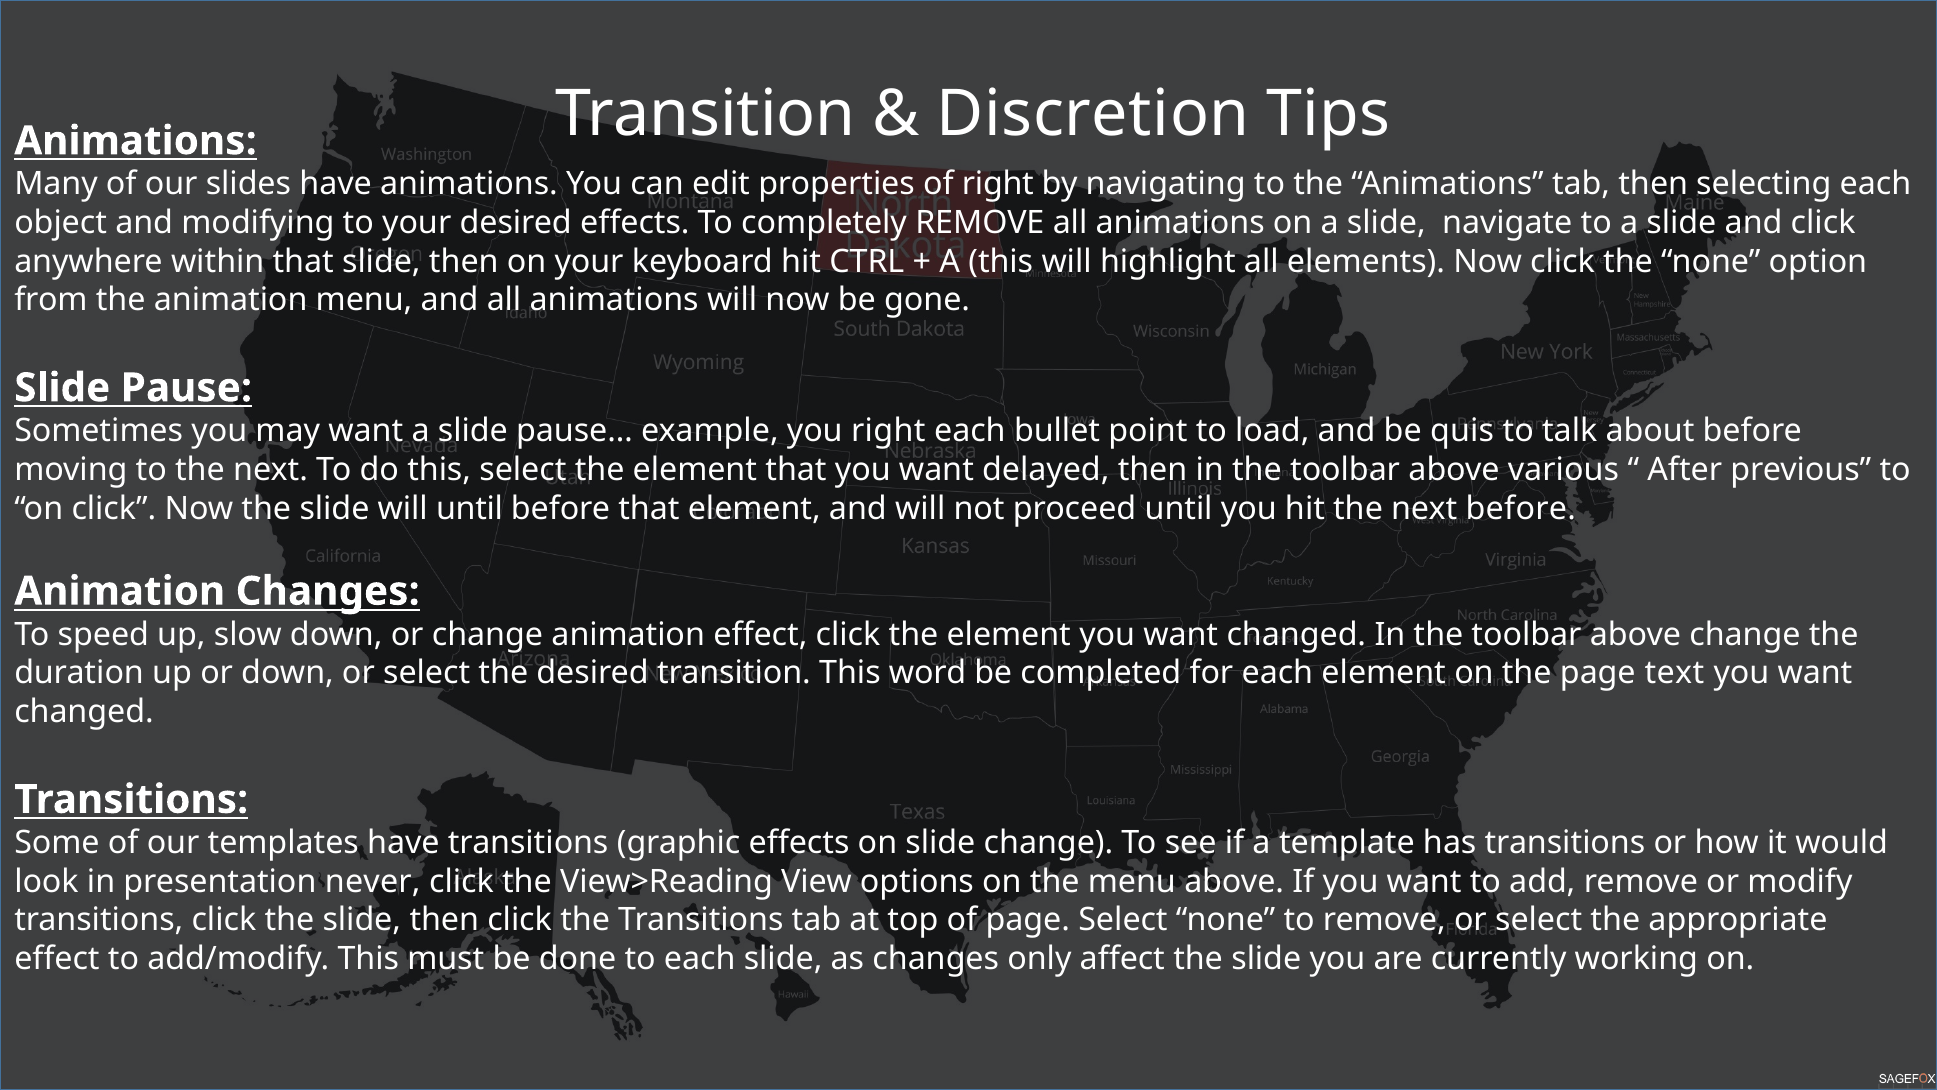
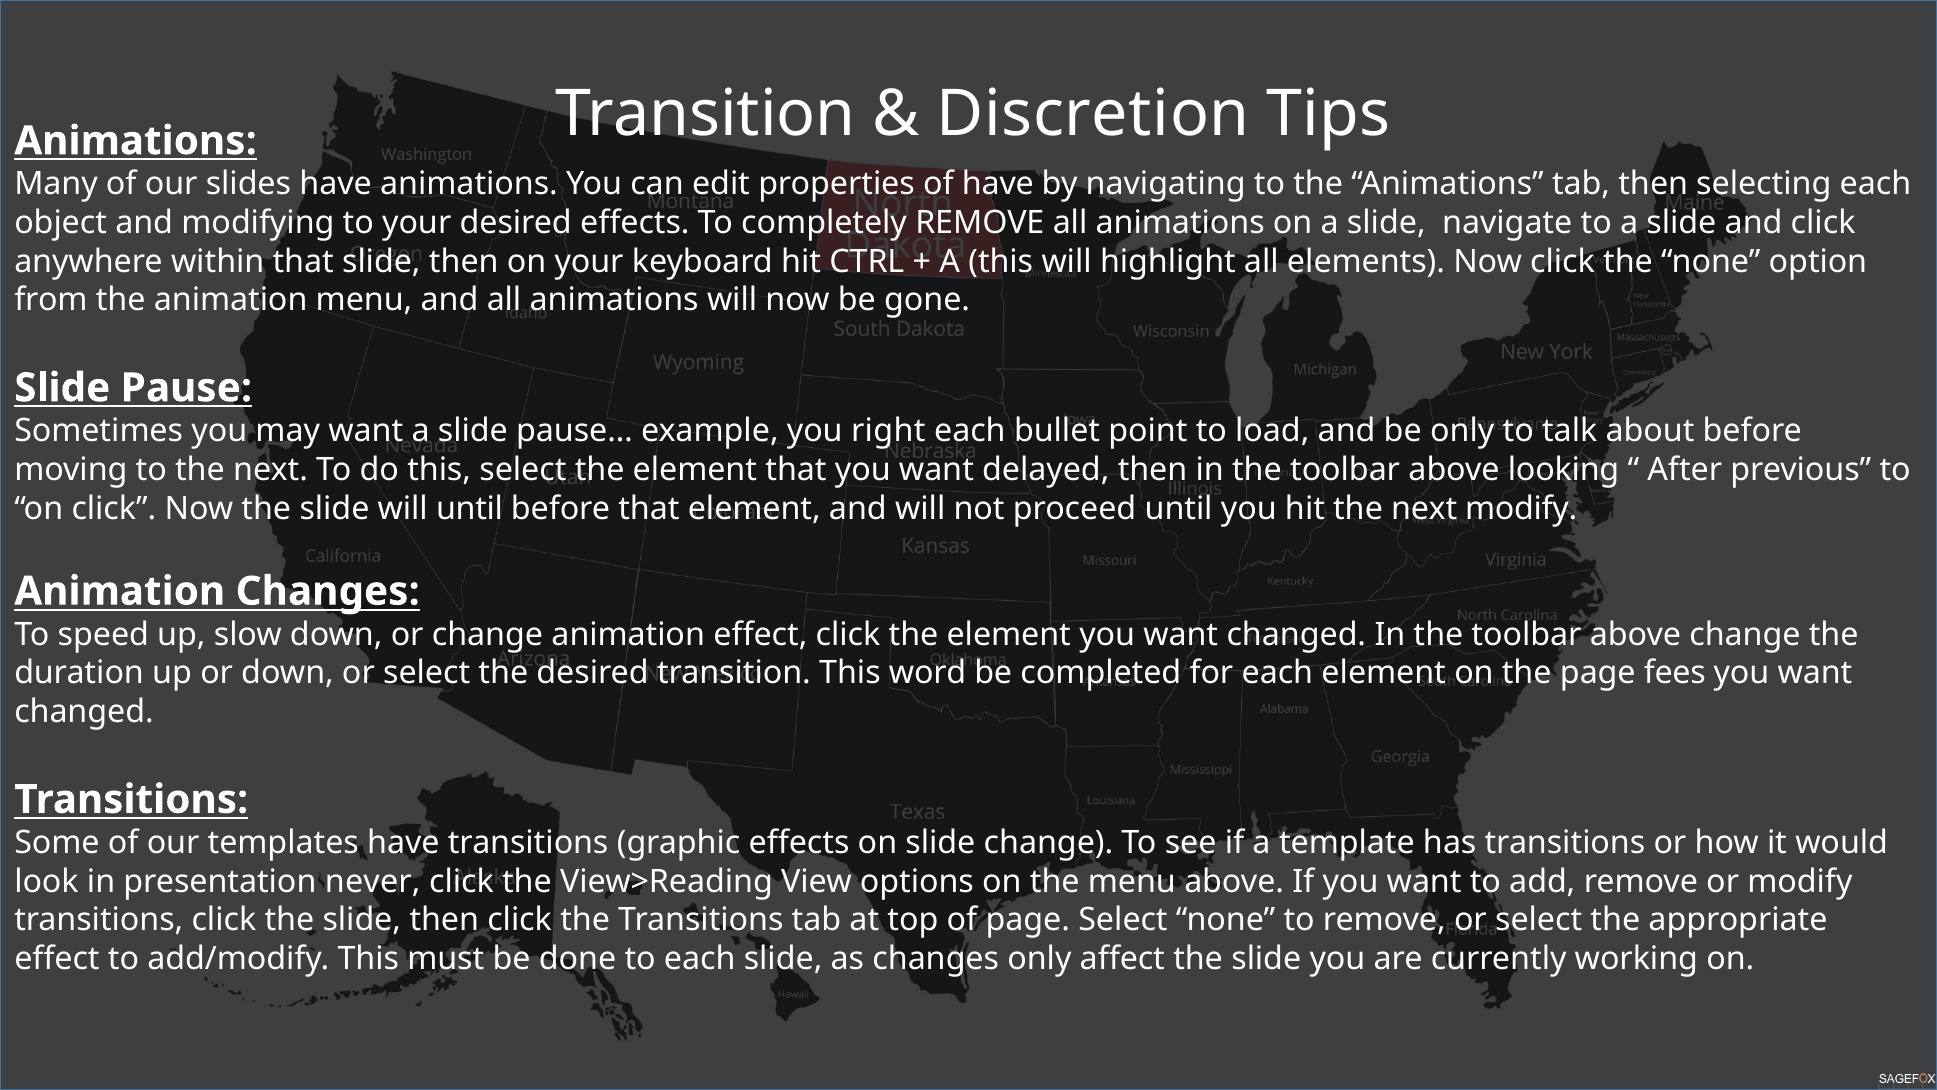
of right: right -> have (998, 184)
be quis: quis -> only (1462, 431)
various: various -> looking (1564, 470)
next before: before -> modify (1521, 508)
text: text -> fees (1675, 673)
